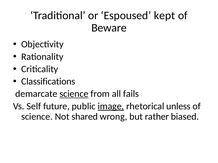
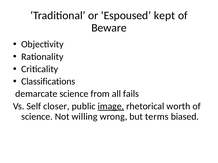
science underline: present -> none (74, 94)
future: future -> closer (56, 106)
unless: unless -> worth (178, 106)
shared: shared -> willing (85, 117)
rather: rather -> terms (157, 117)
